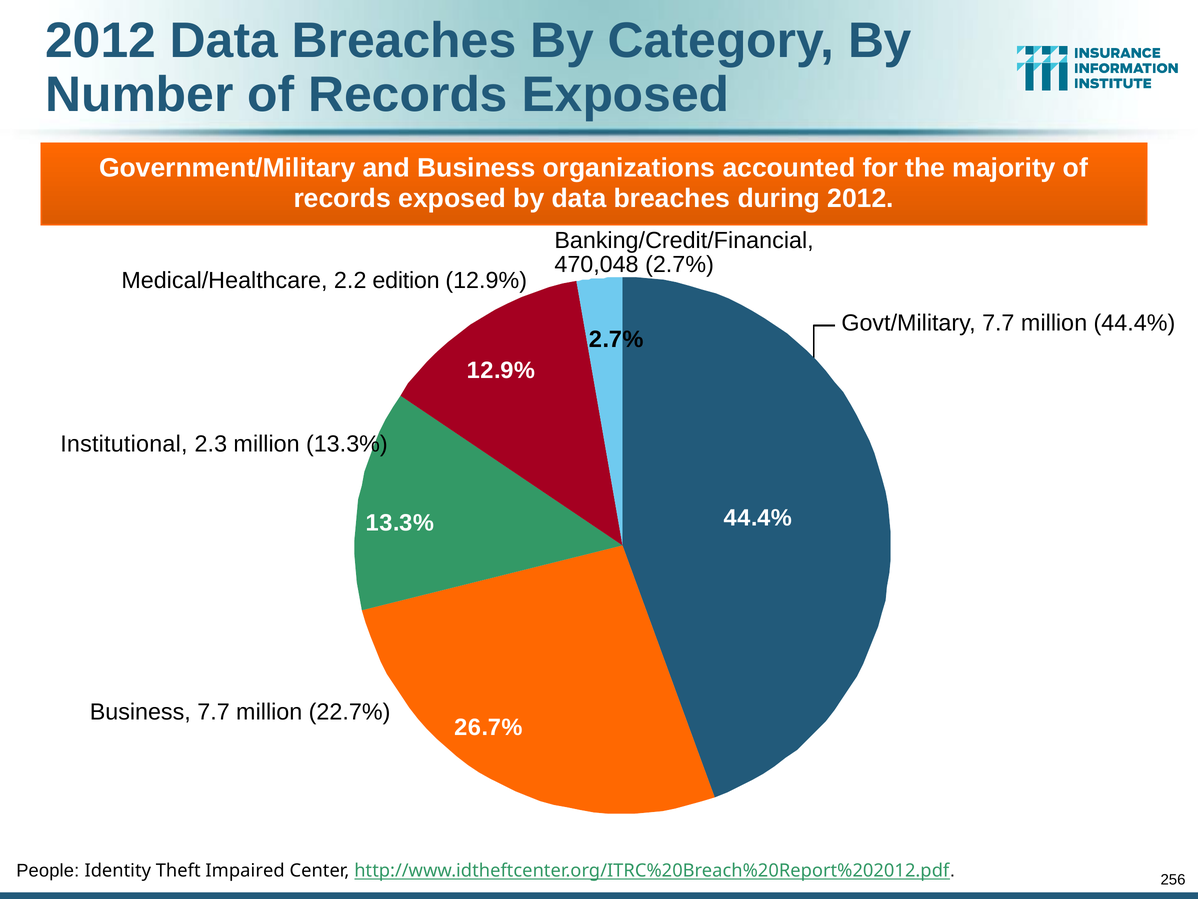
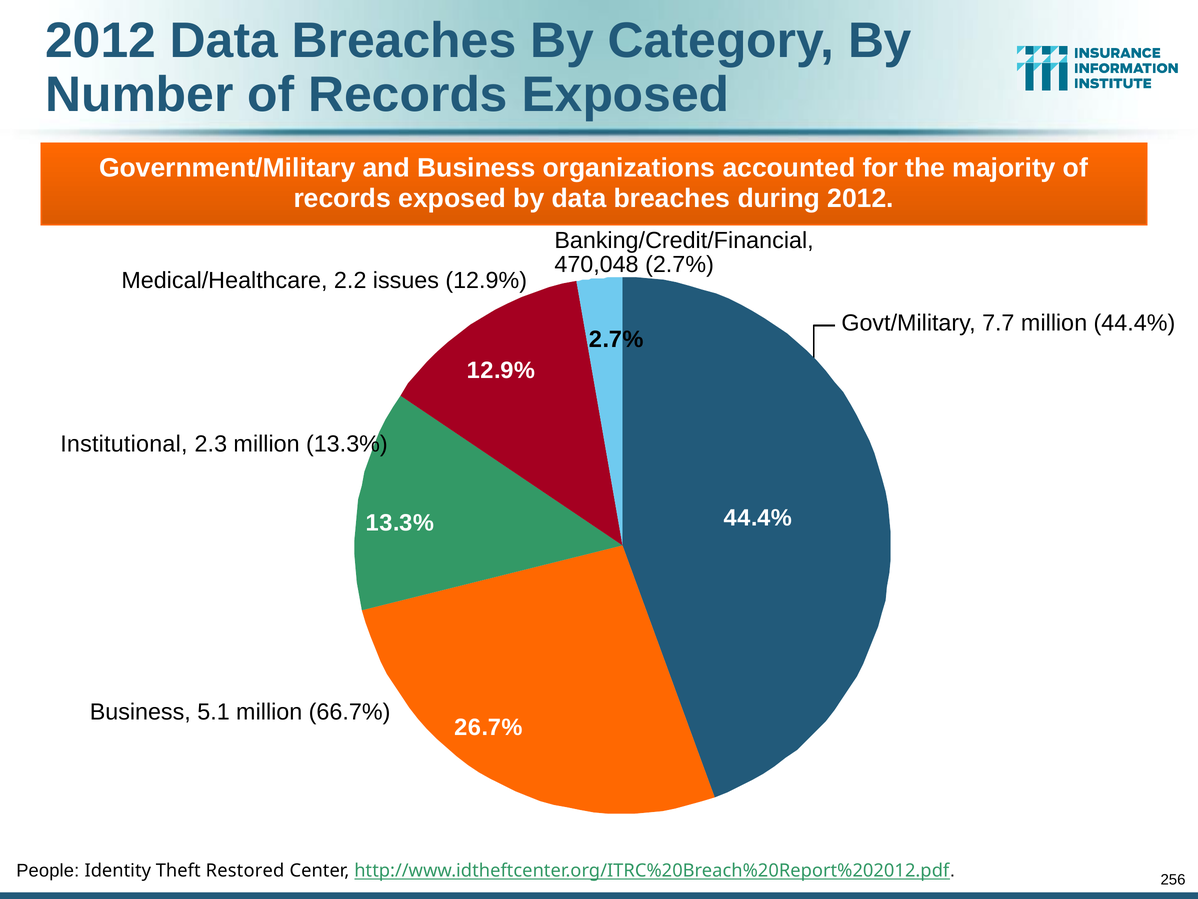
edition: edition -> issues (406, 280)
Business 7.7: 7.7 -> 5.1 (214, 712)
22.7%: 22.7% -> 66.7% (350, 712)
Impaired: Impaired -> Restored (245, 870)
